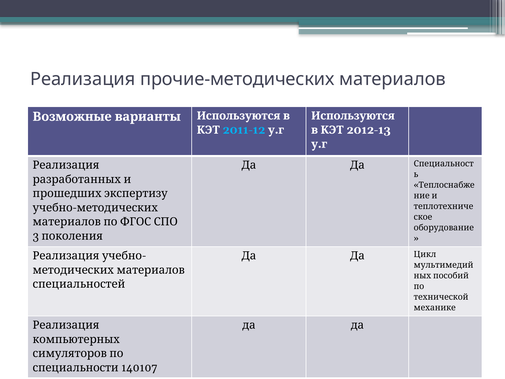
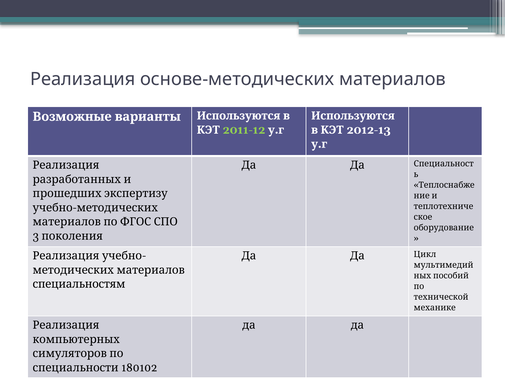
прочие-методических: прочие-методических -> основе-методических (237, 79)
2011-12 colour: light blue -> light green (244, 130)
специальностей: специальностей -> специальностям (79, 284)
140107: 140107 -> 180102 (139, 367)
